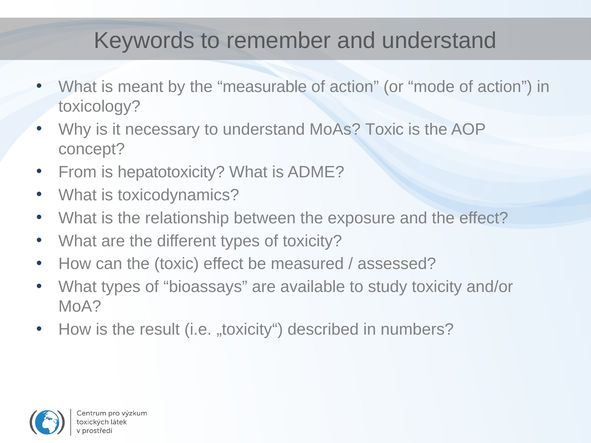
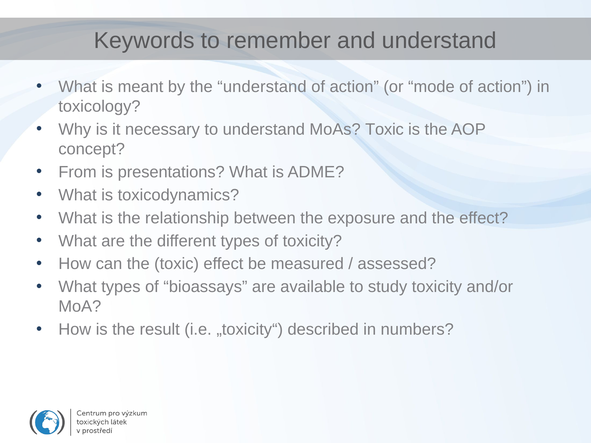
the measurable: measurable -> understand (262, 87)
hepatotoxicity: hepatotoxicity -> presentations (171, 172)
